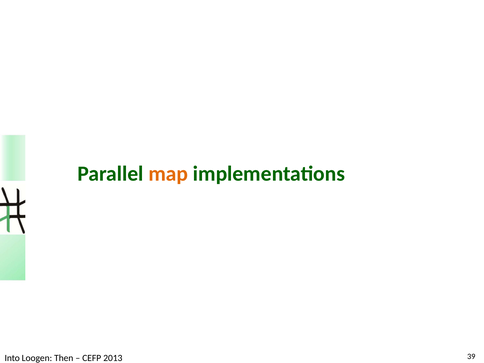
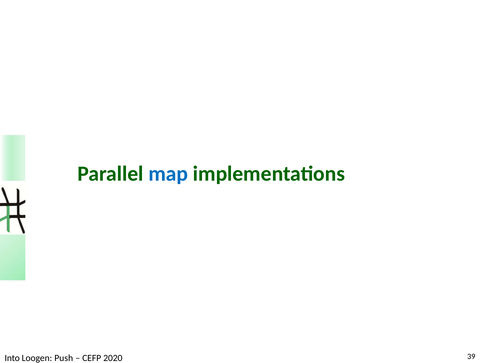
map colour: orange -> blue (168, 174)
Then: Then -> Push (64, 358)
2013: 2013 -> 2020 (113, 358)
